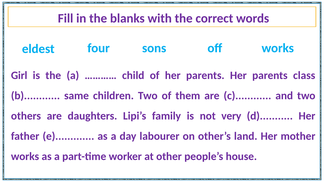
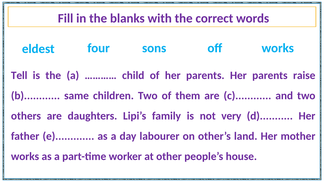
Girl: Girl -> Tell (19, 76)
class: class -> raise (304, 76)
